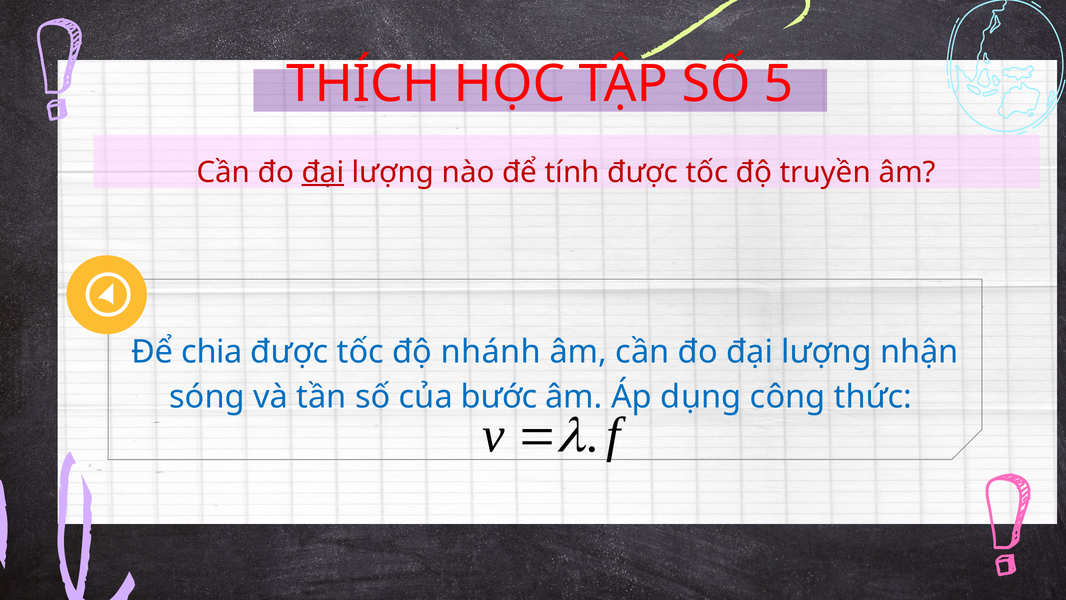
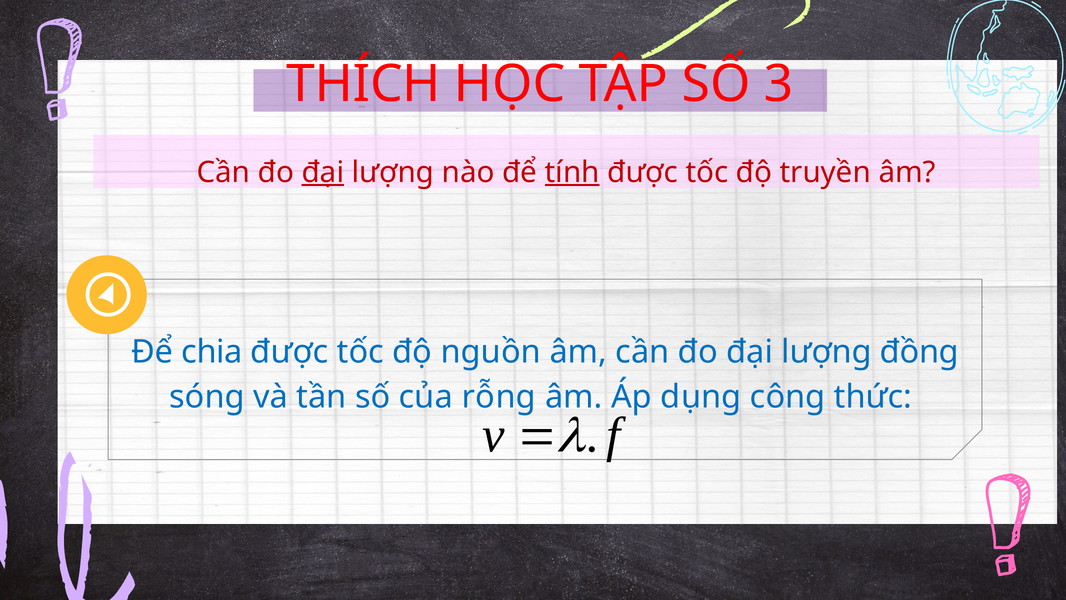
5: 5 -> 3 (779, 84)
tính underline: none -> present (572, 172)
nhánh: nhánh -> nguồn (491, 352)
nhận: nhận -> đồng (919, 352)
bước: bước -> rỗng (499, 397)
